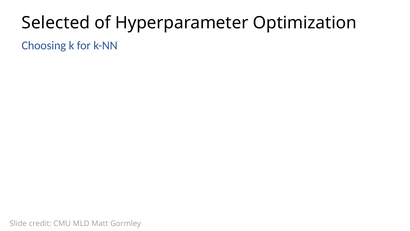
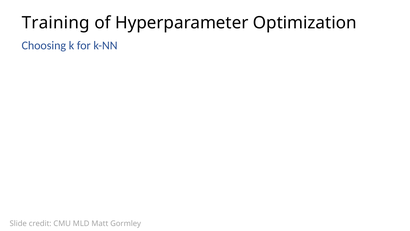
Selected: Selected -> Training (56, 23)
